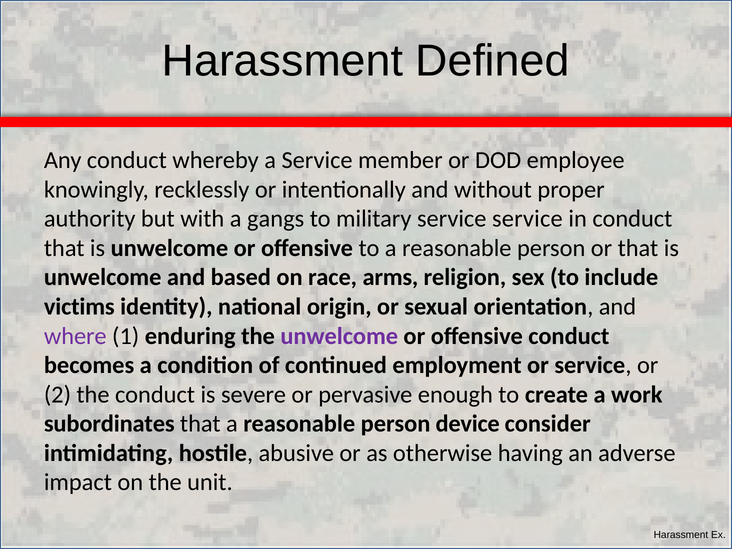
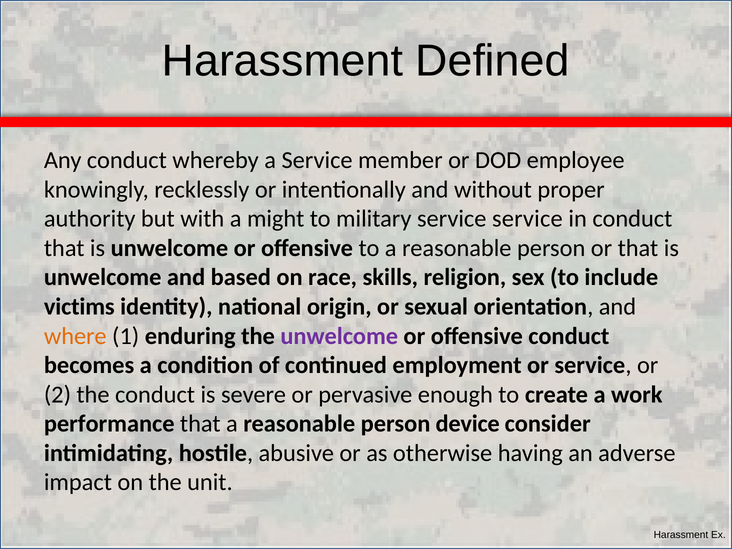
gangs: gangs -> might (276, 219)
arms: arms -> skills (390, 277)
where colour: purple -> orange (75, 336)
subordinates: subordinates -> performance (109, 424)
